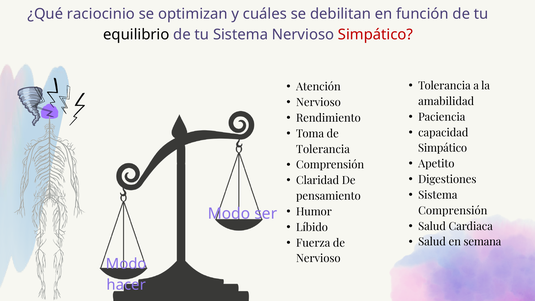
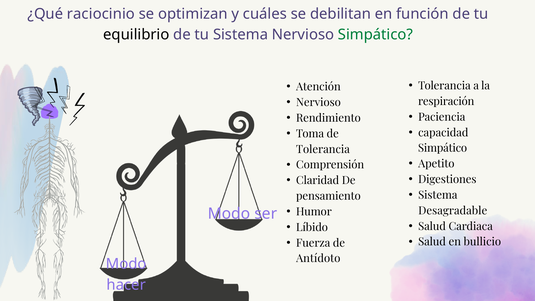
Simpático colour: red -> green (375, 35)
amabilidad: amabilidad -> respiración (446, 101)
Comprensión: Comprensión -> Desagradable (453, 211)
semana: semana -> bullicio (482, 242)
Nervioso: Nervioso -> Antídoto (318, 259)
